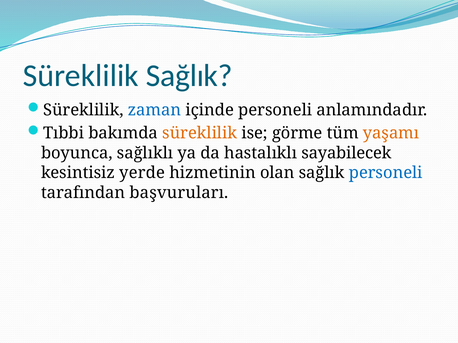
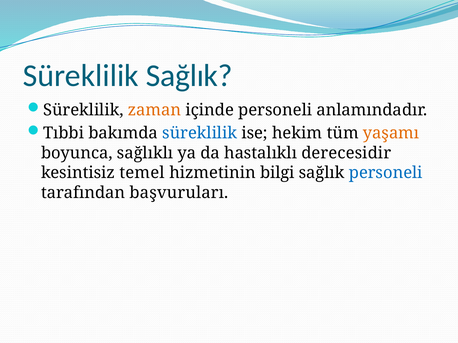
zaman colour: blue -> orange (155, 110)
süreklilik colour: orange -> blue (200, 133)
görme: görme -> hekim (297, 133)
sayabilecek: sayabilecek -> derecesidir (346, 153)
yerde: yerde -> temel (142, 173)
olan: olan -> bilgi (277, 173)
